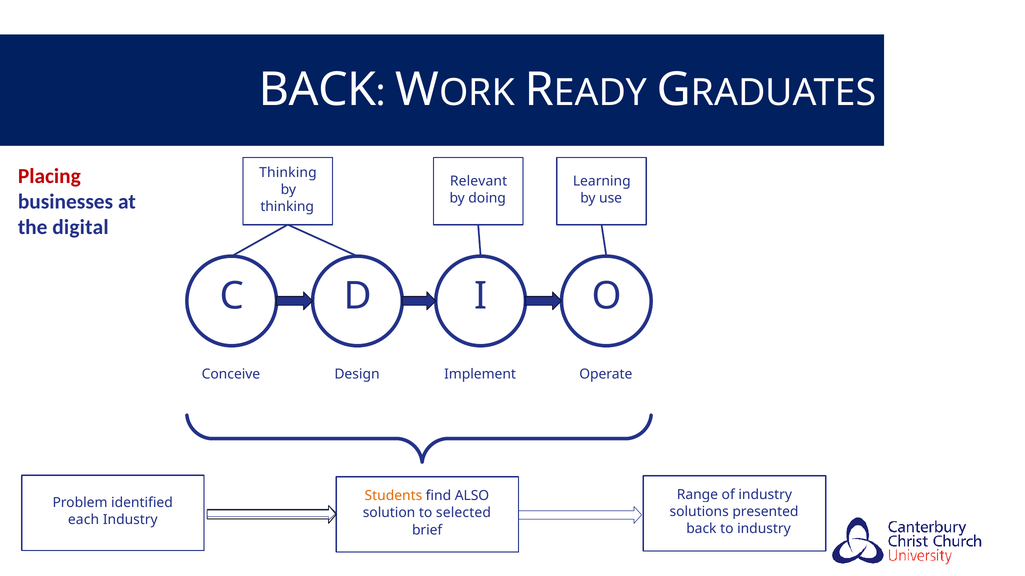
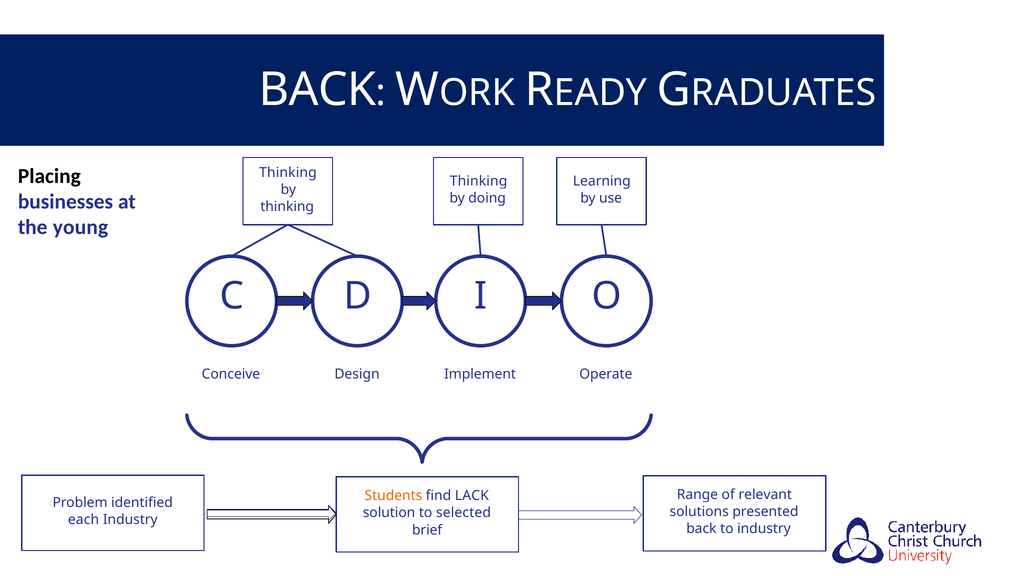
Placing colour: red -> black (49, 176)
Relevant: Relevant -> Thinking (479, 181)
digital: digital -> young (80, 228)
of industry: industry -> relevant (765, 495)
ALSO: ALSO -> LACK (472, 496)
